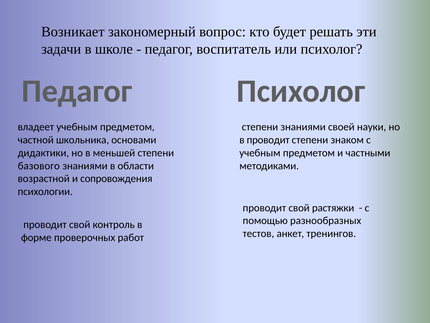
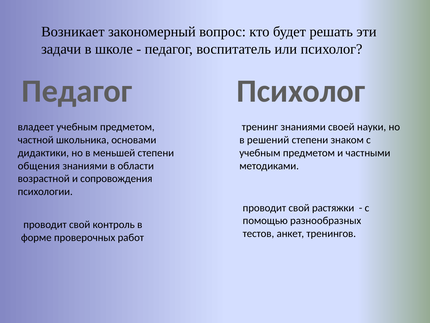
степени: степени -> тренинг (260, 127)
в проводит: проводит -> решений (268, 140)
базового: базового -> общения (39, 166)
